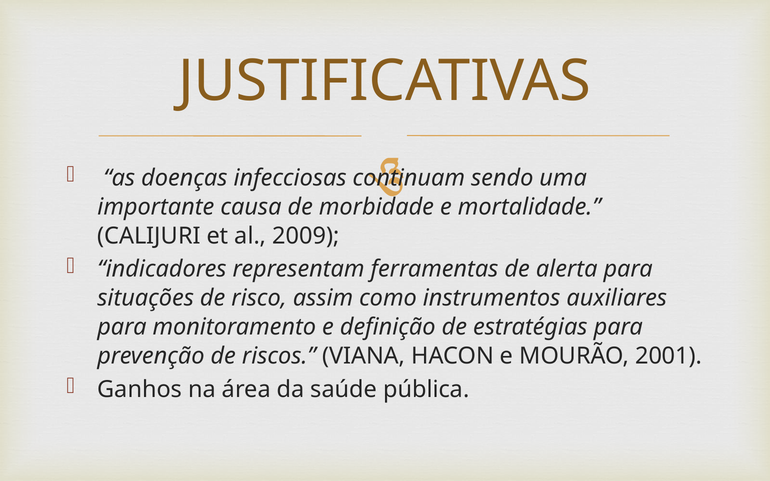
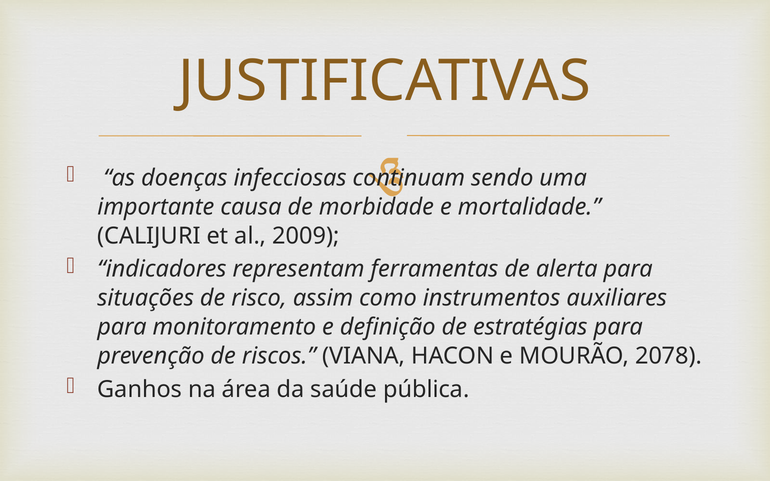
2001: 2001 -> 2078 (669, 356)
